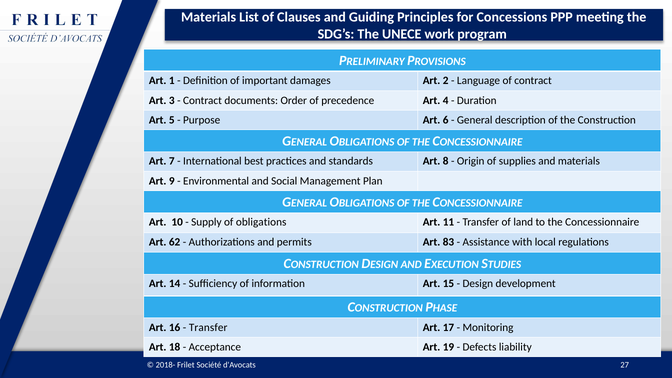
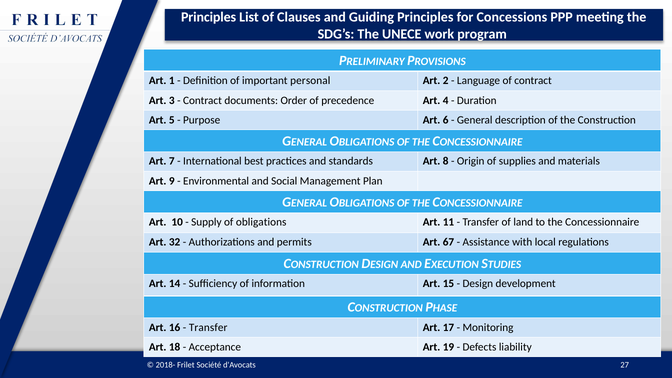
Materials: Materials -> Principles (209, 17)
damages: damages -> personal (310, 81)
62: 62 -> 32 (175, 242)
83: 83 -> 67 (448, 242)
